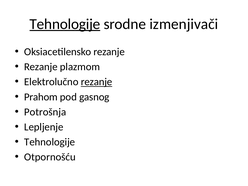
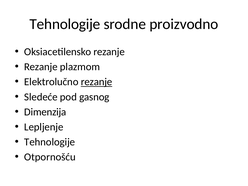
Tehnologije underline: present -> none (65, 24)
izmenjivači: izmenjivači -> proizvodno (184, 24)
Prahom: Prahom -> Sledeće (41, 97)
Potrošnja: Potrošnja -> Dimenzija (45, 112)
